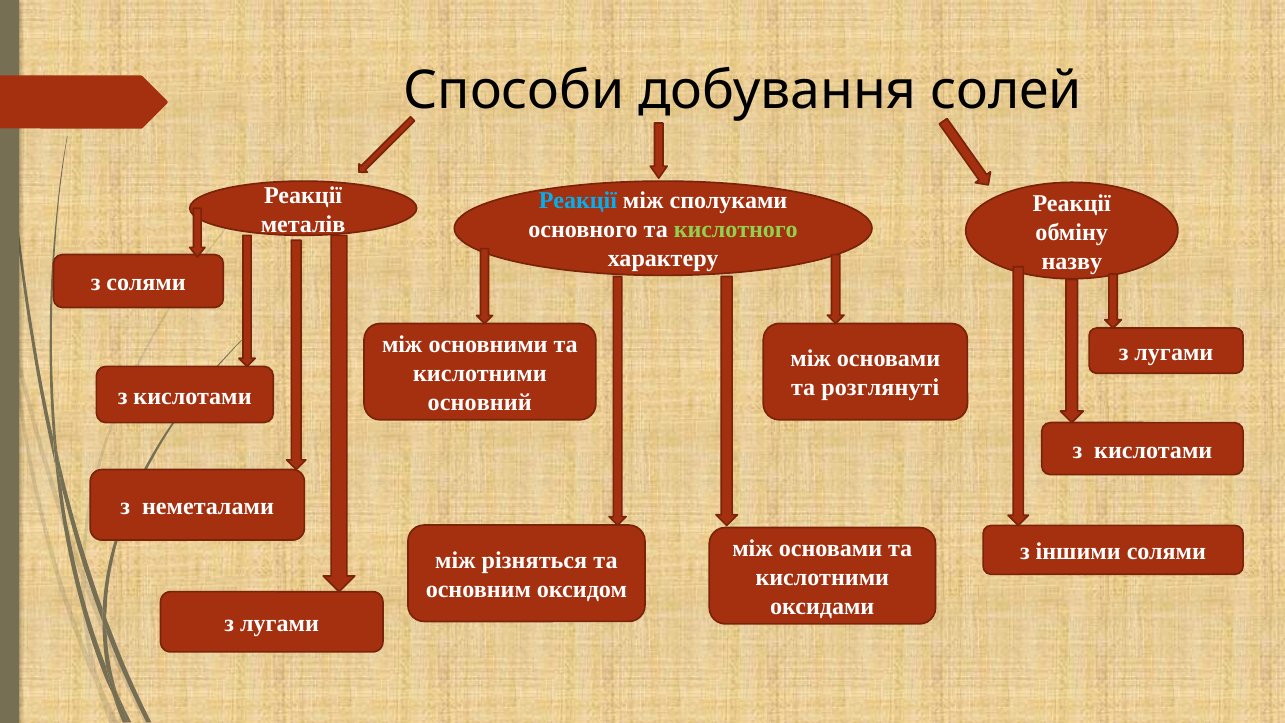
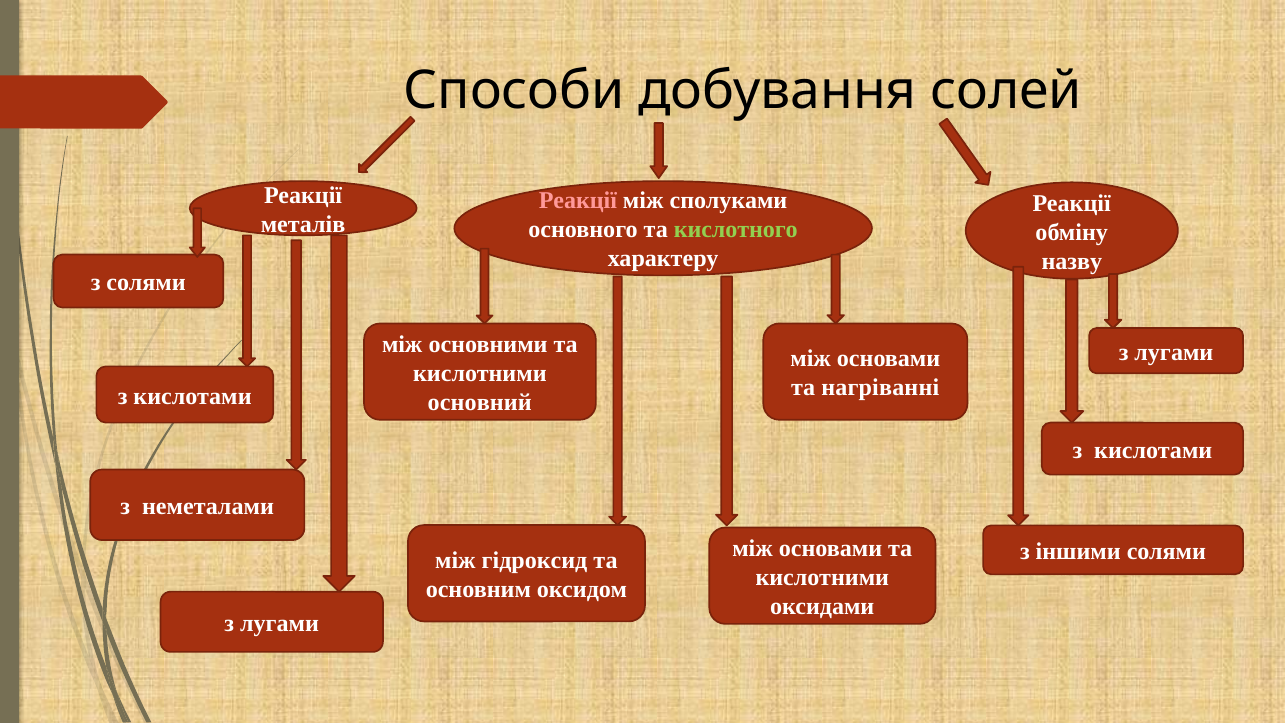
Реакції colour: light blue -> pink (578, 201)
розглянуті: розглянуті -> нагріванні (880, 388)
різняться: різняться -> гідроксид (535, 560)
